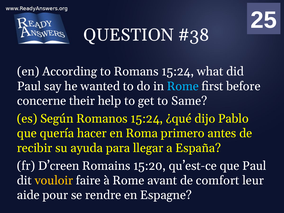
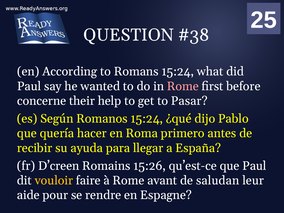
Rome colour: light blue -> pink (183, 86)
Same: Same -> Pasar (189, 101)
15:20: 15:20 -> 15:26 (150, 166)
comfort: comfort -> saludan (218, 180)
